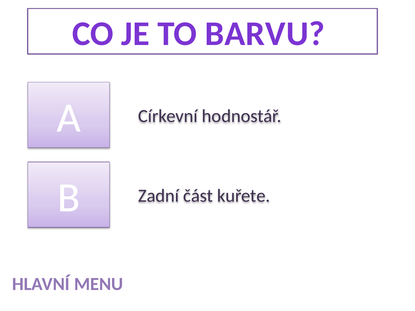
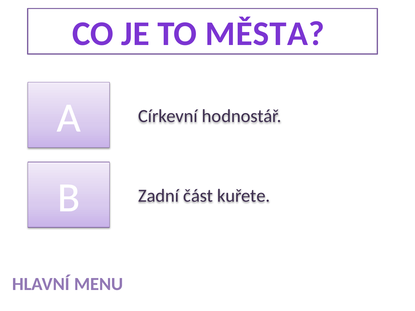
BARVU: BARVU -> MĚSTA (265, 34)
